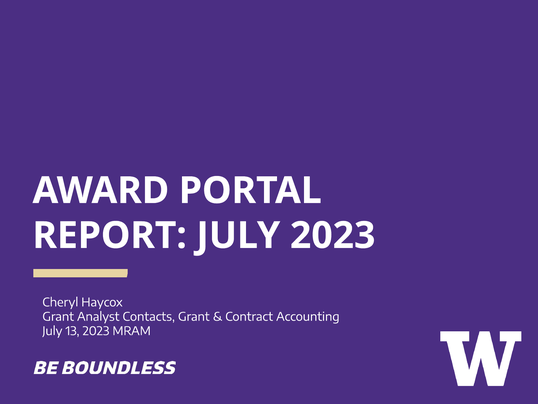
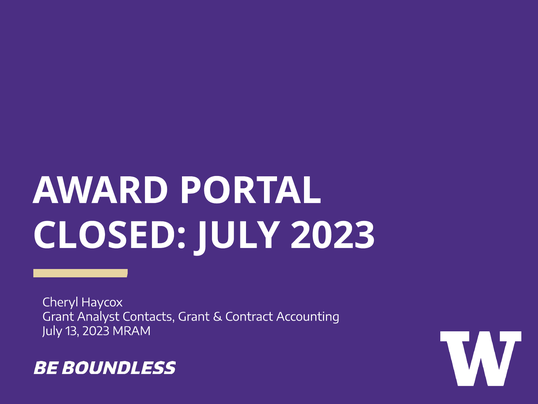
REPORT: REPORT -> CLOSED (110, 235)
